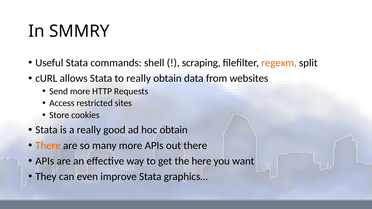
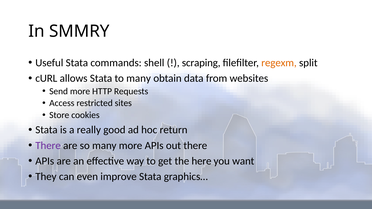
to really: really -> many (139, 78)
hoc obtain: obtain -> return (174, 130)
There colour: orange -> purple (48, 146)
